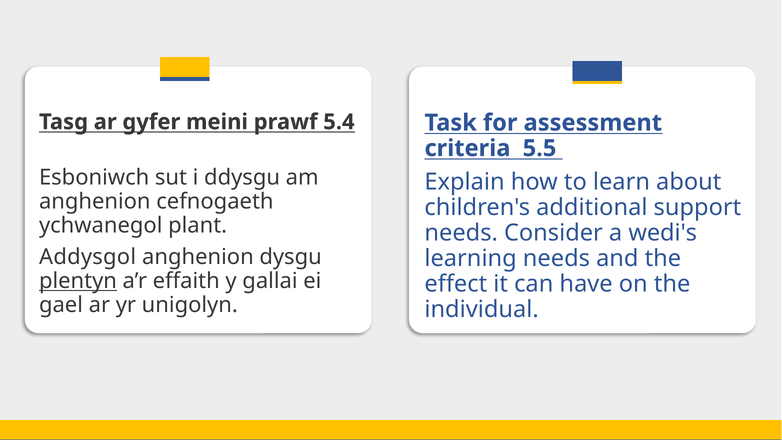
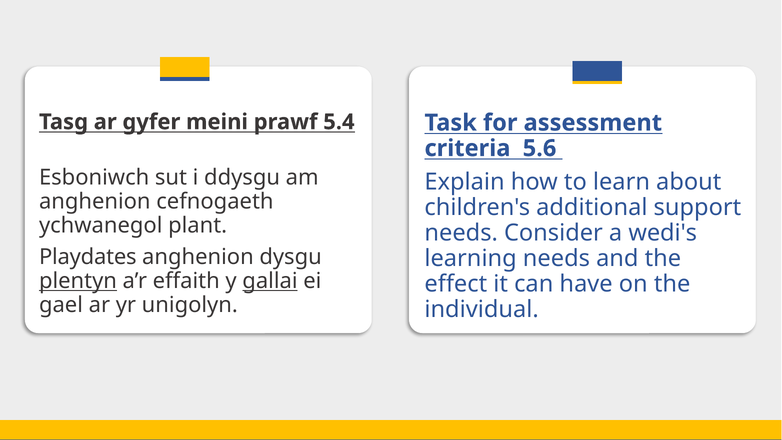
5.5: 5.5 -> 5.6 (540, 148)
Addysgol: Addysgol -> Playdates (88, 257)
gallai underline: none -> present (270, 281)
